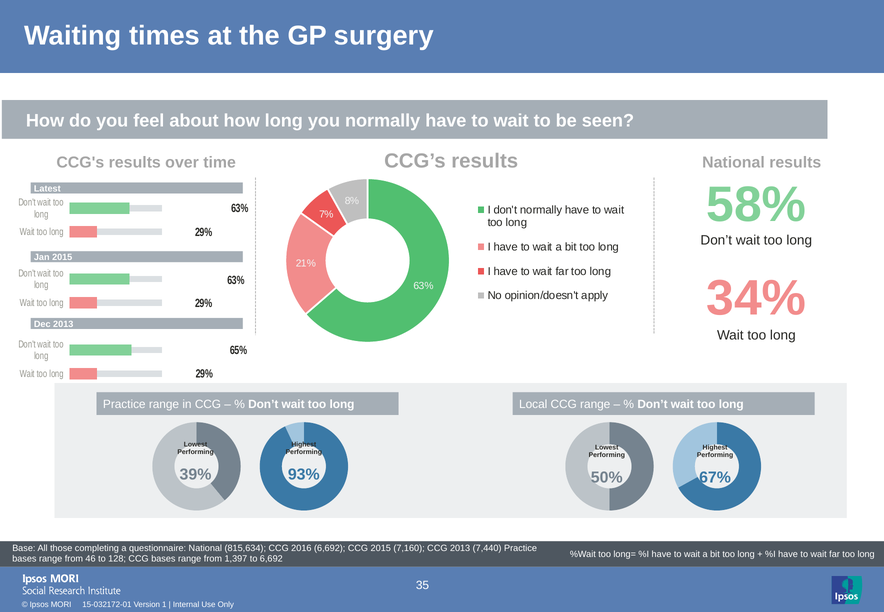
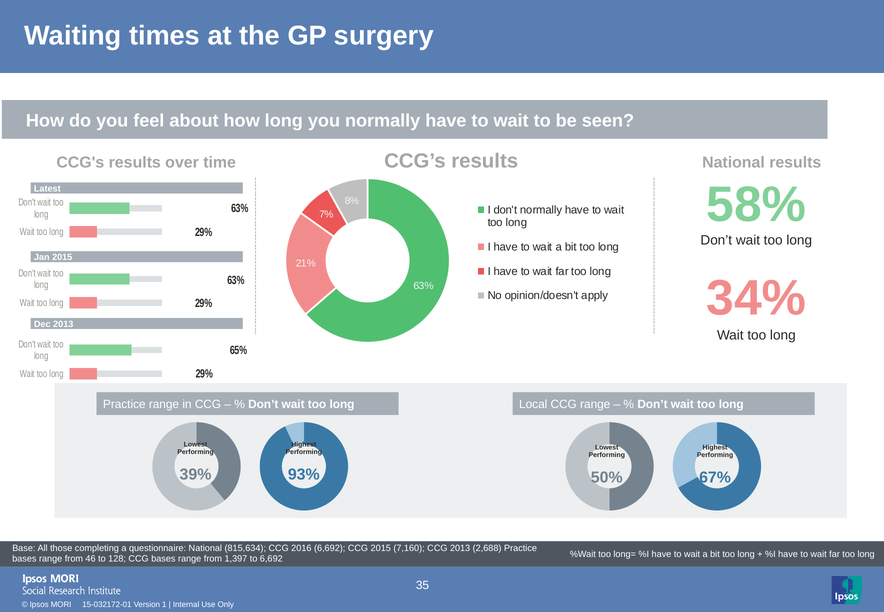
7,440: 7,440 -> 2,688 (487, 548)
